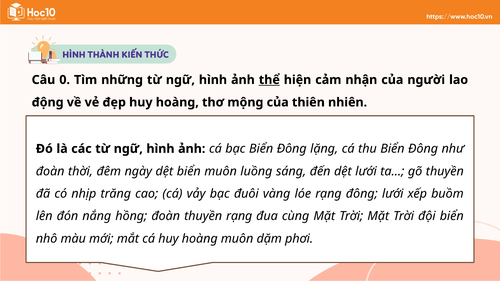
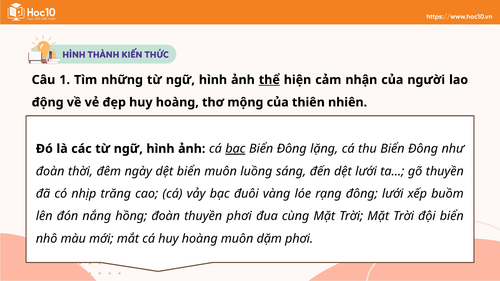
0: 0 -> 1 (65, 80)
bạc underline: none -> present (235, 149)
thuyền rạng: rạng -> phơi (239, 216)
